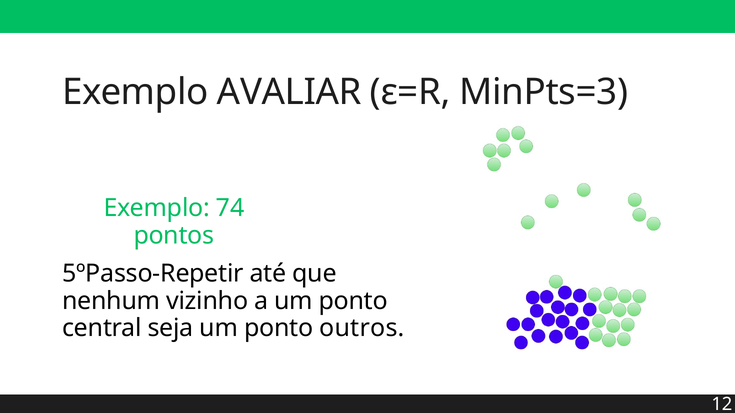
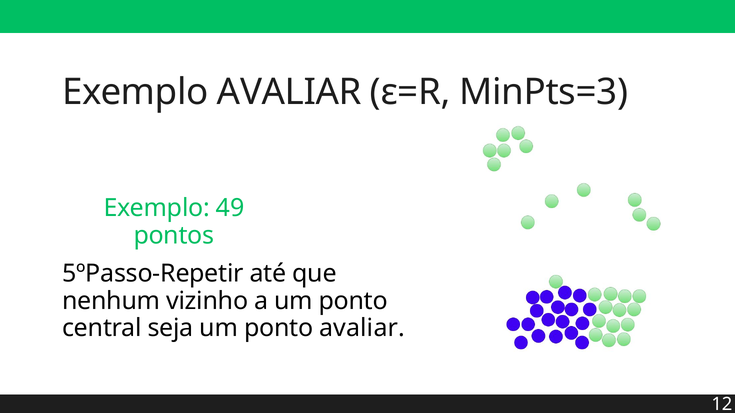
74: 74 -> 49 (230, 208)
ponto outros: outros -> avaliar (362, 329)
